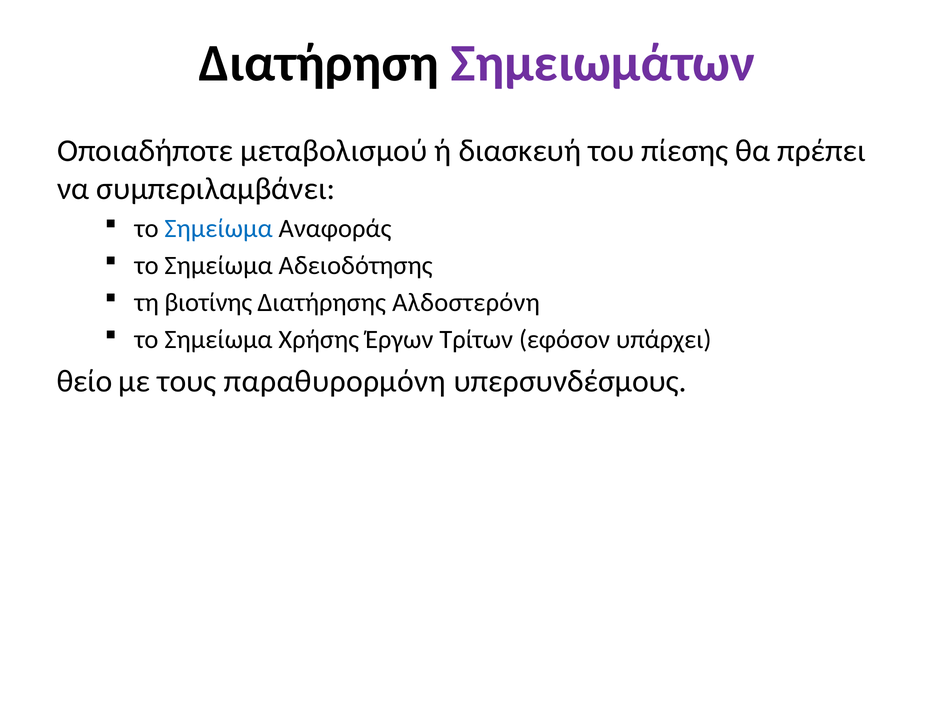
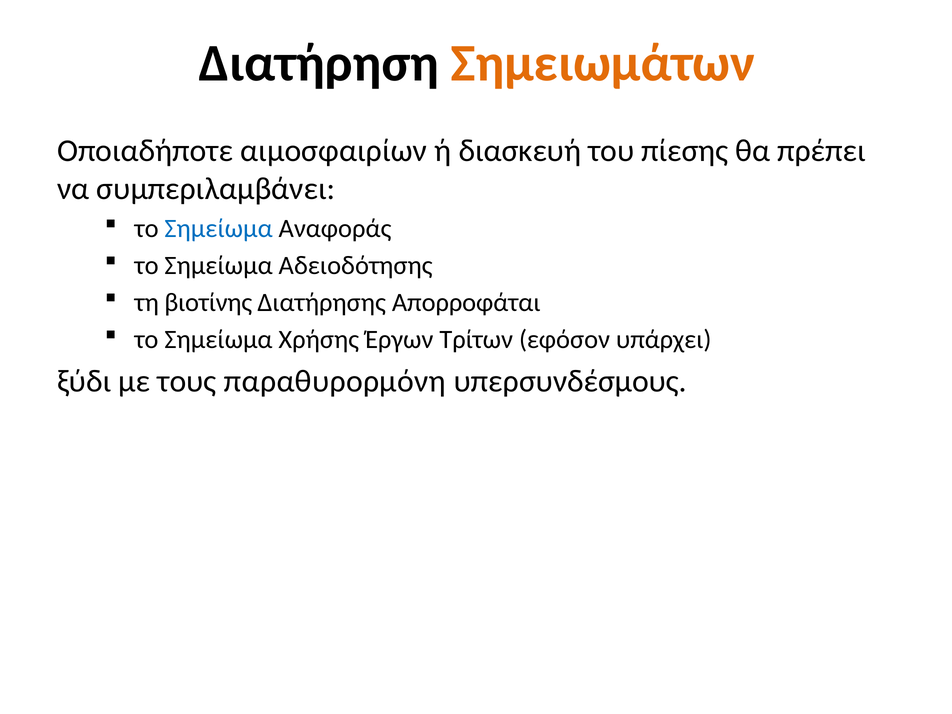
Σημειωμάτων colour: purple -> orange (603, 63)
μεταβολισμού: μεταβολισμού -> αιμοσφαιρίων (334, 151)
Αλδοστερόνη: Αλδοστερόνη -> Απορροφάται (466, 303)
θείο: θείο -> ξύδι (84, 381)
